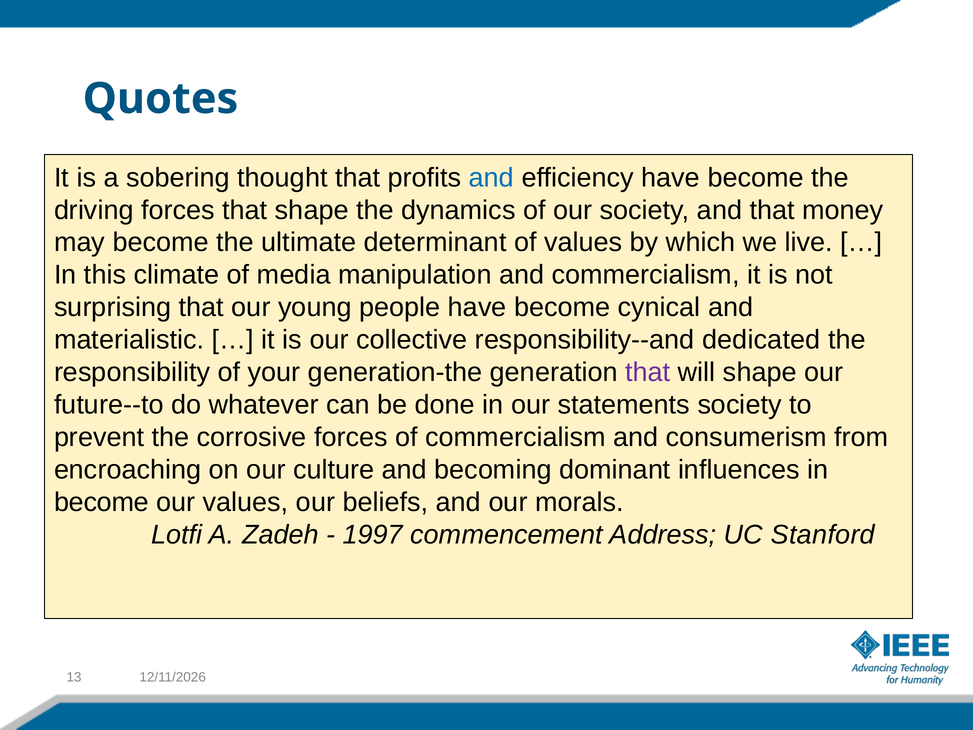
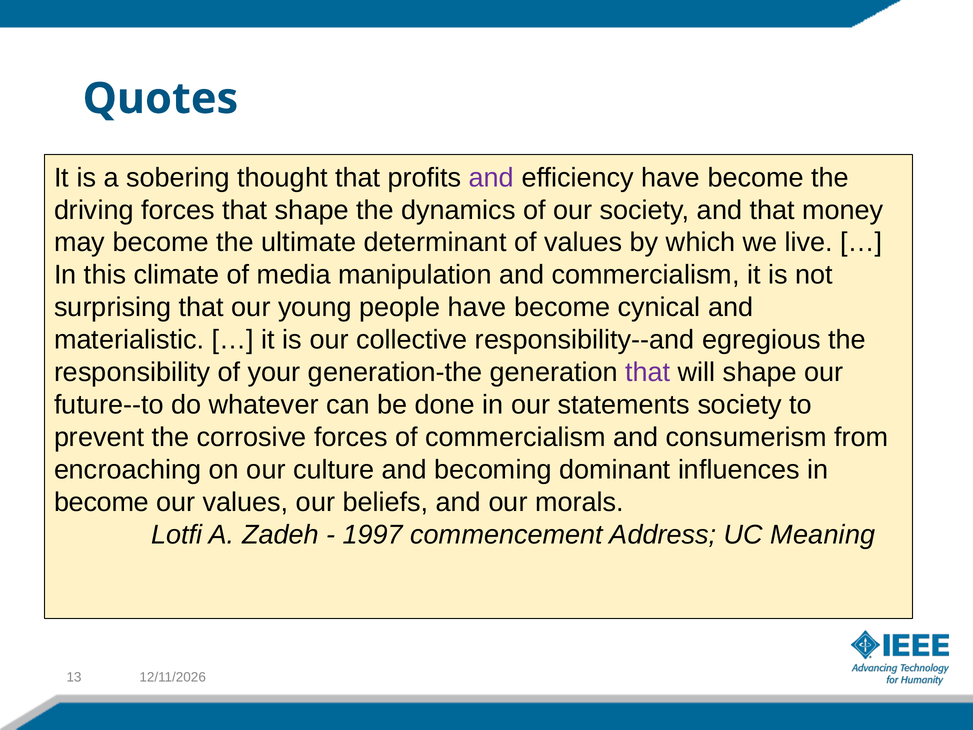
and colour: blue -> purple (491, 178)
dedicated: dedicated -> egregious (761, 340)
Stanford: Stanford -> Meaning (823, 534)
